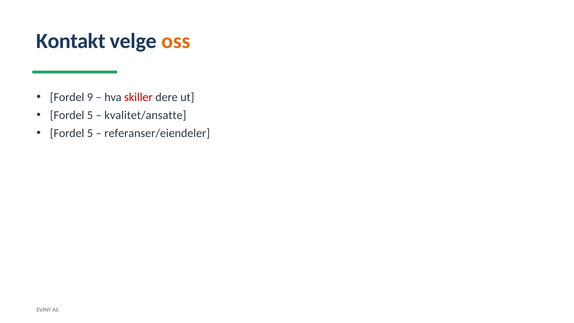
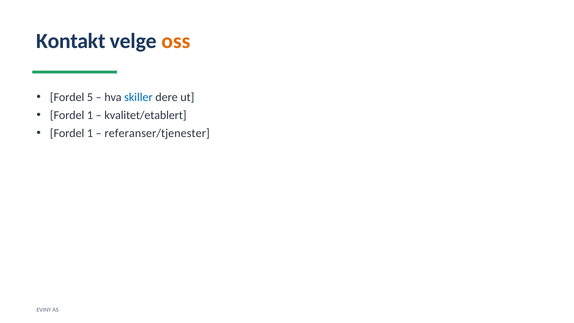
9: 9 -> 5 (90, 97)
skiller colour: red -> blue (138, 97)
5: 5 -> 1 (90, 115)
kvalitet/ansatte: kvalitet/ansatte -> kvalitet/etablert (145, 115)
5: 5 -> 1 (90, 133)
referanser/eiendeler: referanser/eiendeler -> referanser/tjenester (157, 133)
